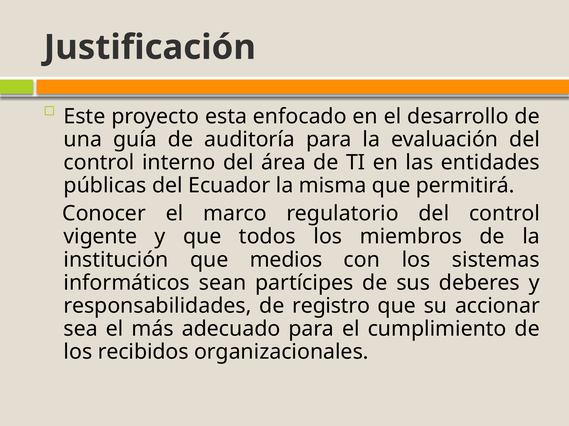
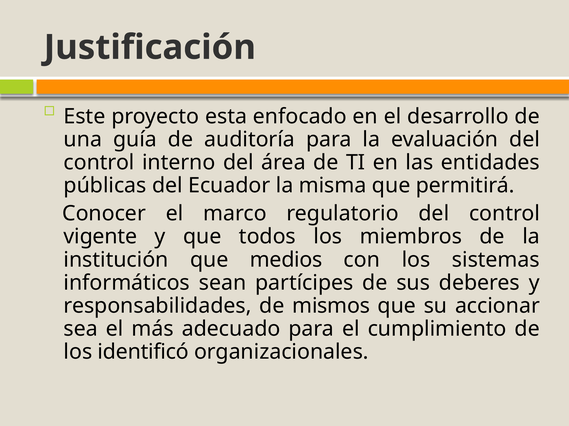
registro: registro -> mismos (331, 306)
recibidos: recibidos -> identificó (143, 352)
